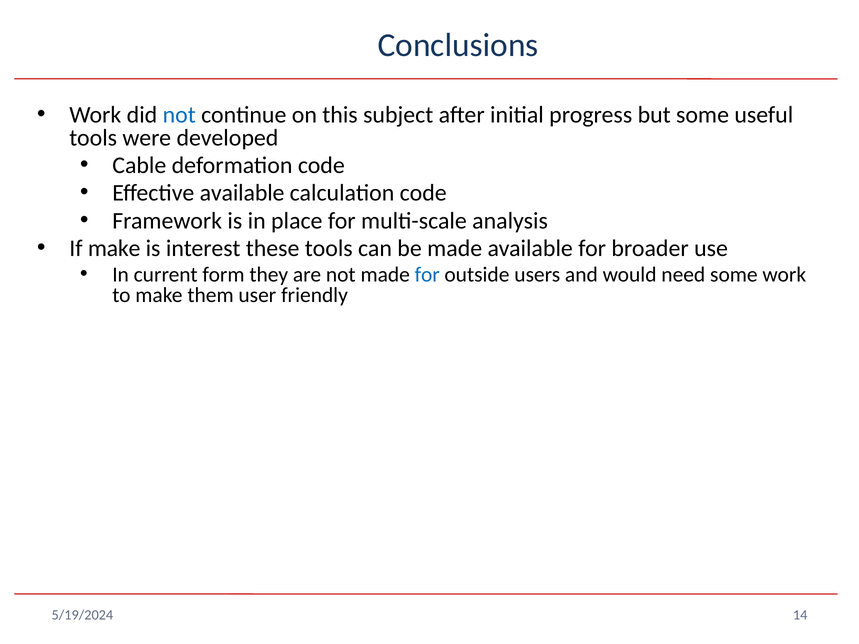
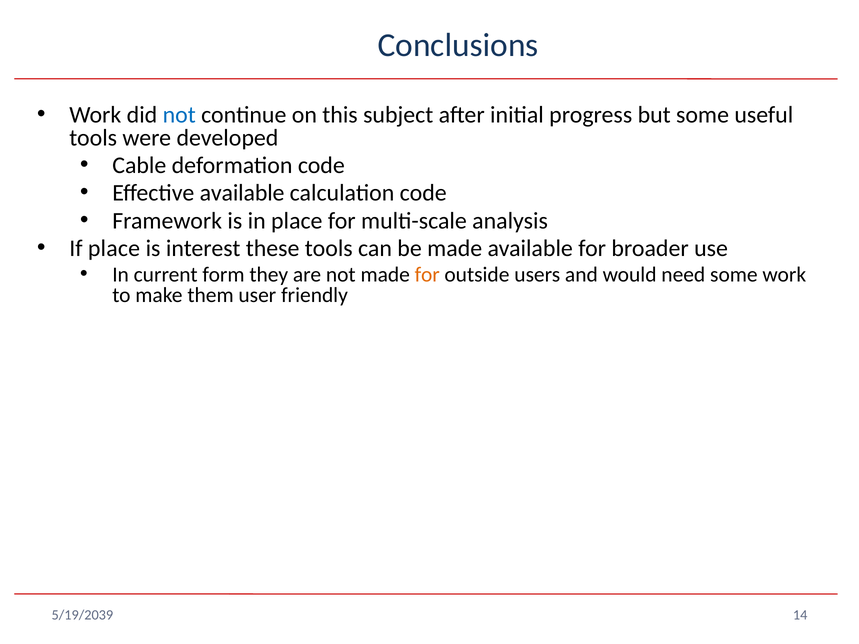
If make: make -> place (114, 249)
for colour: blue -> orange (427, 275)
5/19/2024: 5/19/2024 -> 5/19/2039 (82, 615)
